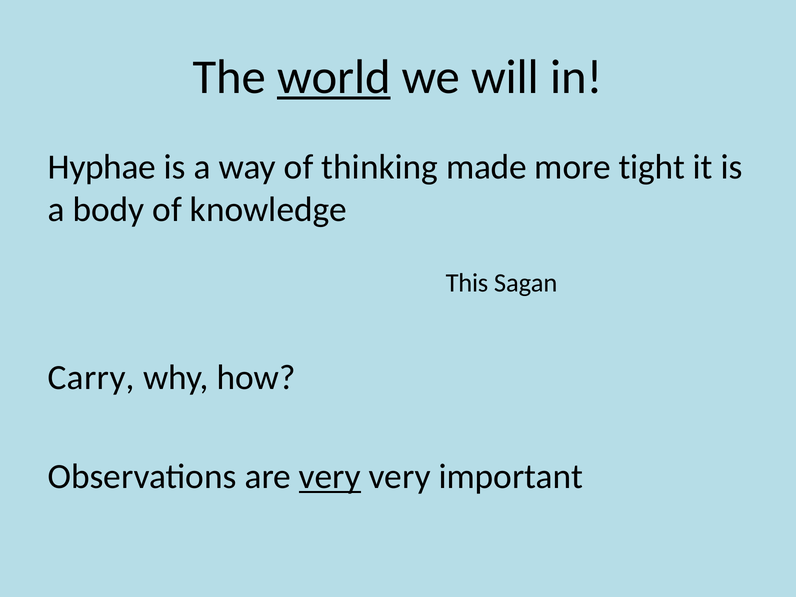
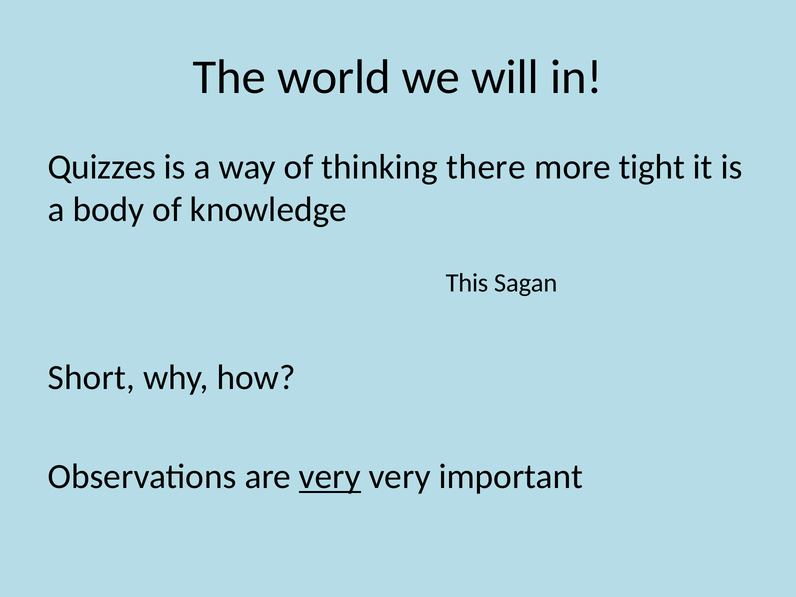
world underline: present -> none (334, 77)
Hyphae: Hyphae -> Quizzes (102, 167)
made: made -> there (486, 167)
Carry: Carry -> Short (91, 378)
